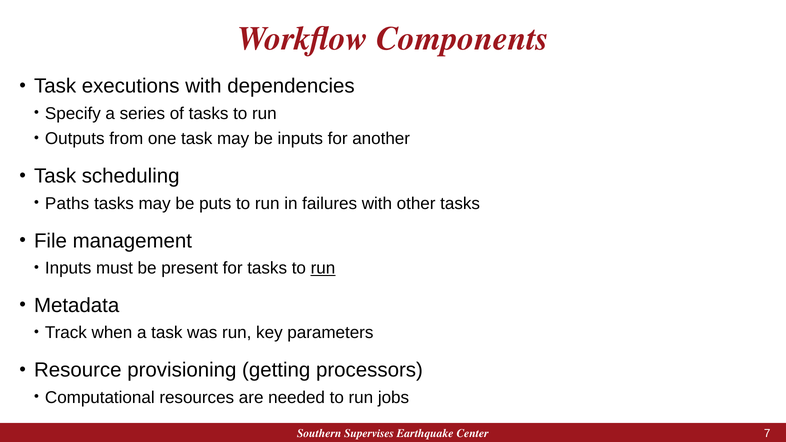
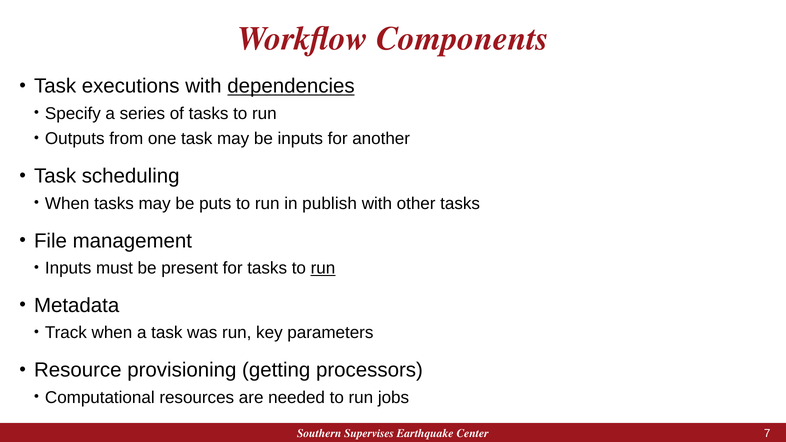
dependencies underline: none -> present (291, 86)
Paths: Paths -> When (67, 203)
failures: failures -> publish (330, 203)
